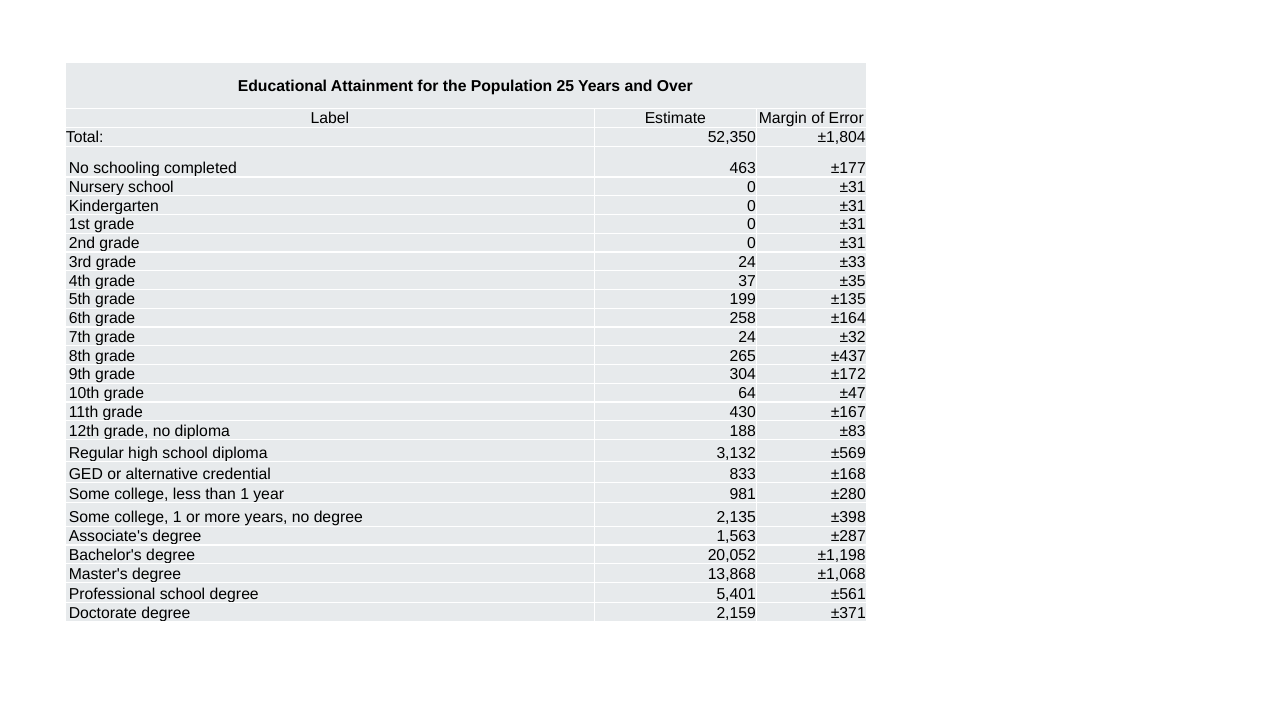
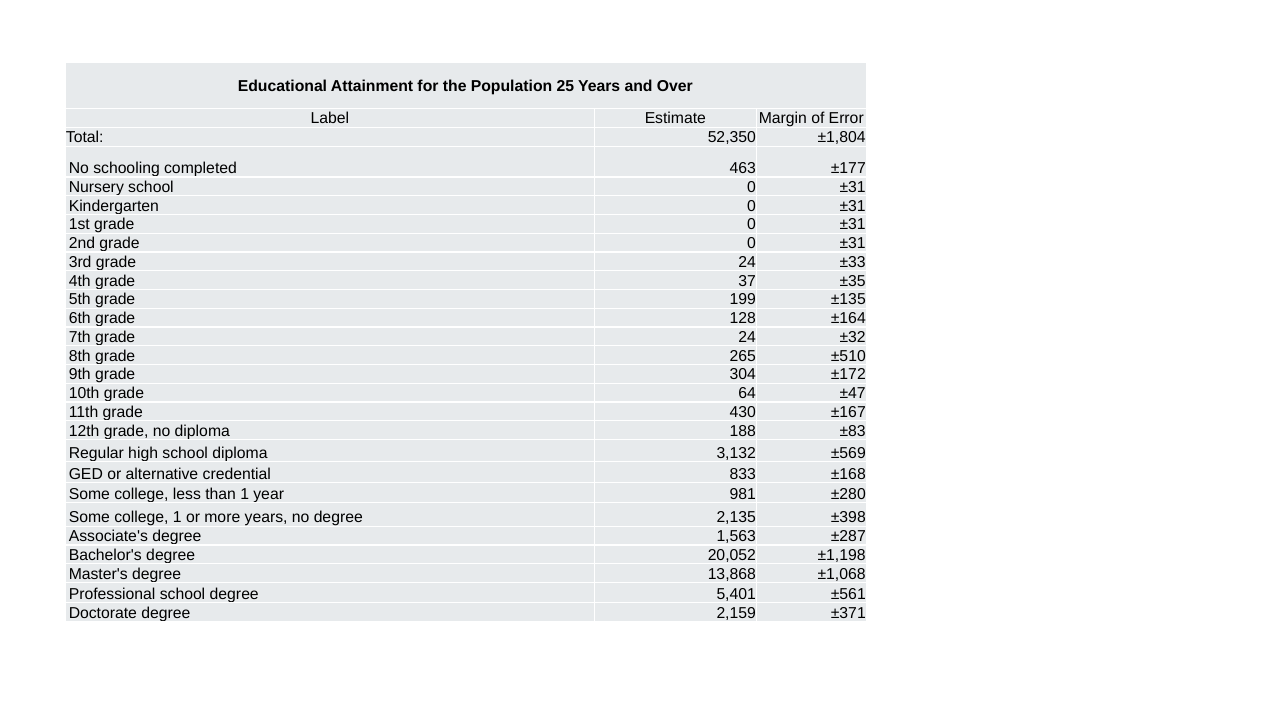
258: 258 -> 128 (743, 318)
±437: ±437 -> ±510 (848, 356)
